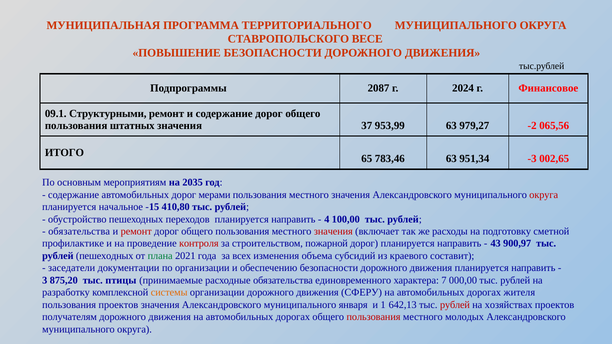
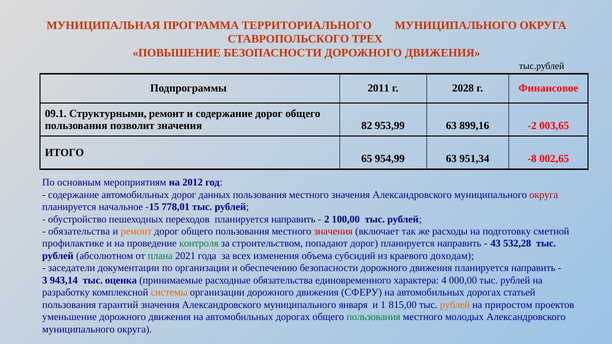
ВЕСЕ: ВЕСЕ -> ТРЕХ (367, 39)
2087: 2087 -> 2011 (378, 88)
2024: 2024 -> 2028 (463, 88)
штатных: штатных -> позволит (132, 126)
37: 37 -> 82 (367, 126)
979,27: 979,27 -> 899,16 (474, 126)
065,56: 065,56 -> 003,65 (554, 126)
783,46: 783,46 -> 954,99 (390, 159)
-3: -3 -> -8 (532, 159)
2035: 2035 -> 2012 (193, 183)
мерами: мерами -> данных (214, 195)
410,80: 410,80 -> 778,01 (176, 207)
4: 4 -> 2 (327, 219)
ремонт colour: red -> orange (136, 232)
контроля colour: red -> green (199, 244)
пожарной: пожарной -> попадают (327, 244)
900,97: 900,97 -> 532,28 (517, 244)
рублей пешеходных: пешеходных -> абсолютном (105, 256)
составит: составит -> доходам (452, 256)
875,20: 875,20 -> 943,14 (64, 280)
птицы: птицы -> оценка (121, 280)
7: 7 -> 4 (444, 280)
жителя: жителя -> статьей (519, 293)
пользования проектов: проектов -> гарантий (118, 305)
642,13: 642,13 -> 815,00 (403, 305)
рублей colour: red -> orange (455, 305)
хозяйствах: хозяйствах -> приростом (509, 305)
получателям: получателям -> уменьшение (69, 317)
пользования colour: red -> green (374, 317)
